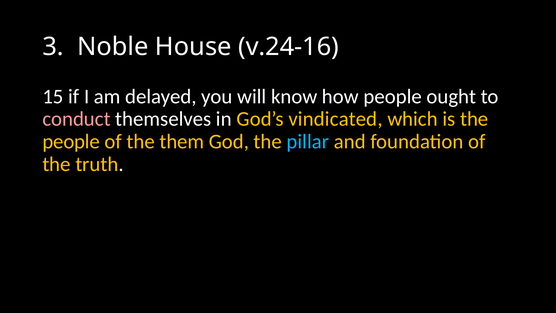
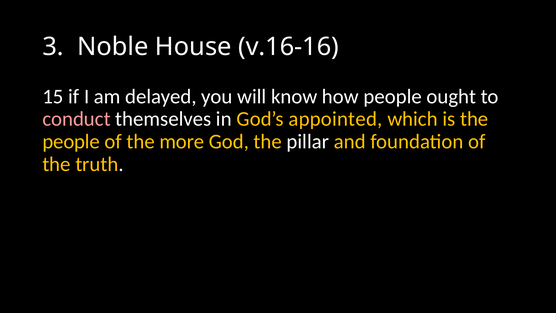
v.24-16: v.24-16 -> v.16-16 (289, 47)
vindicated: vindicated -> appointed (335, 119)
them: them -> more (182, 142)
pillar colour: light blue -> white (308, 142)
